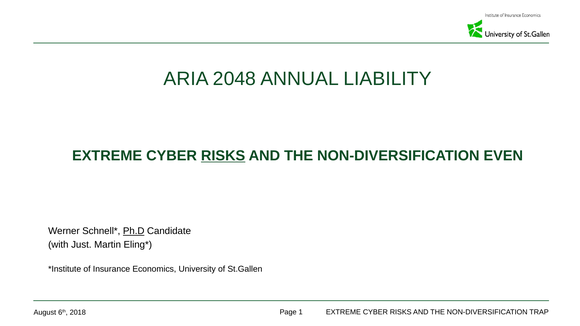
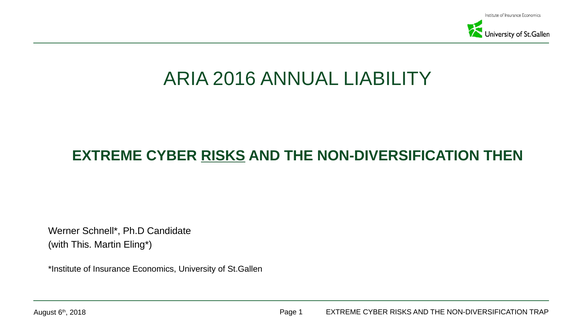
2048: 2048 -> 2016 (235, 79)
EVEN: EVEN -> THEN (503, 156)
Ph.D underline: present -> none (134, 231)
Just: Just -> This (81, 245)
